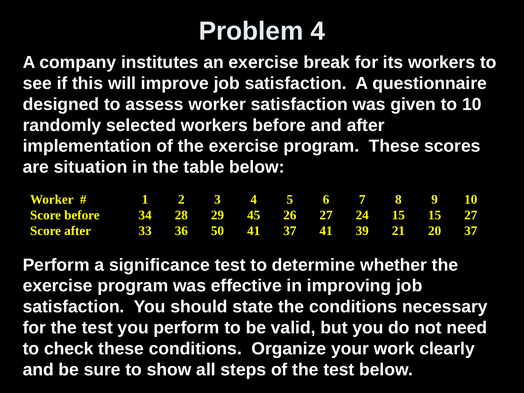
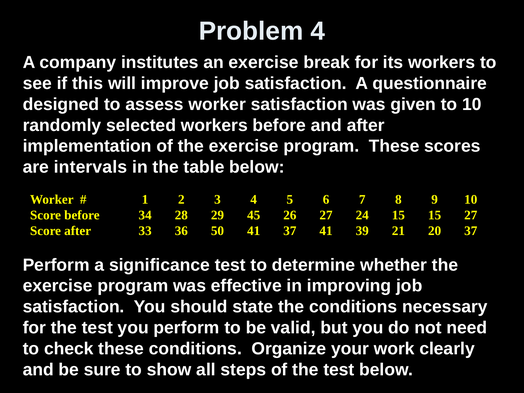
situation: situation -> intervals (91, 167)
